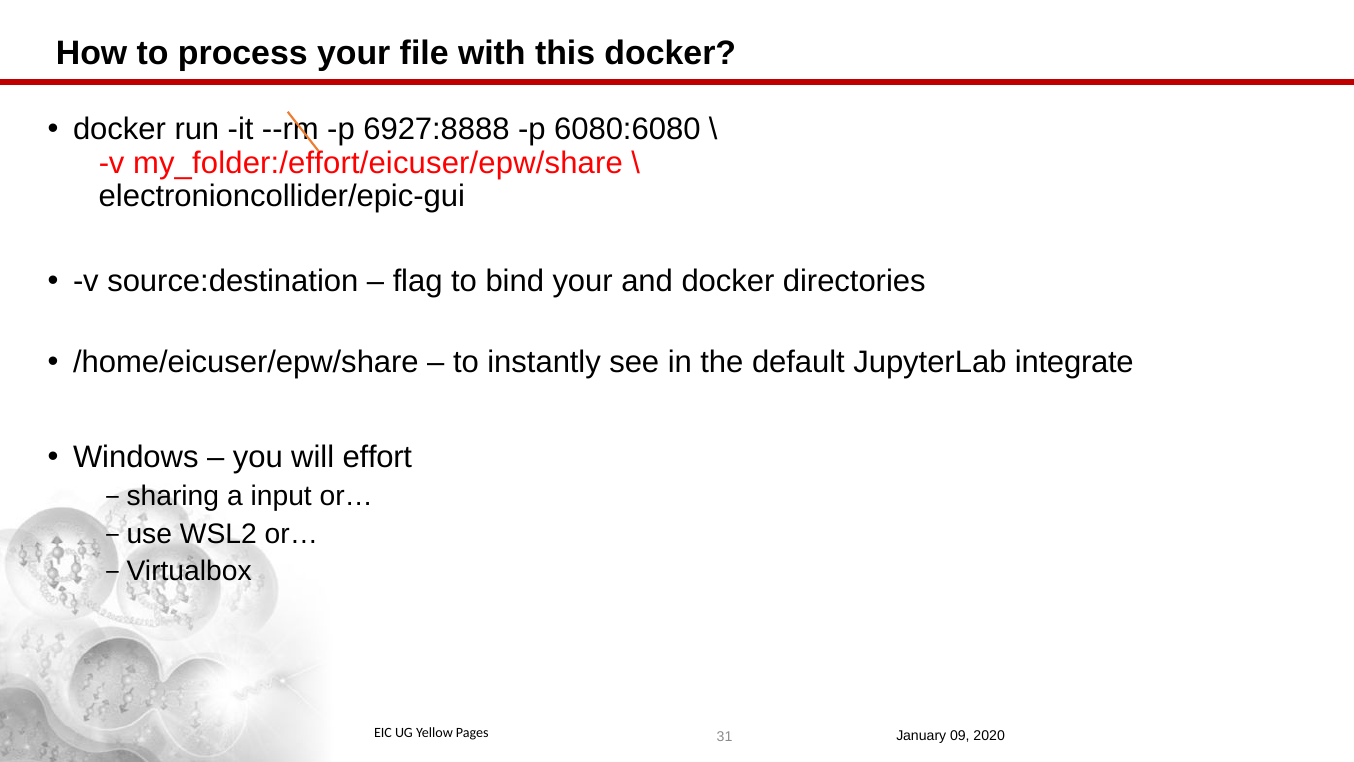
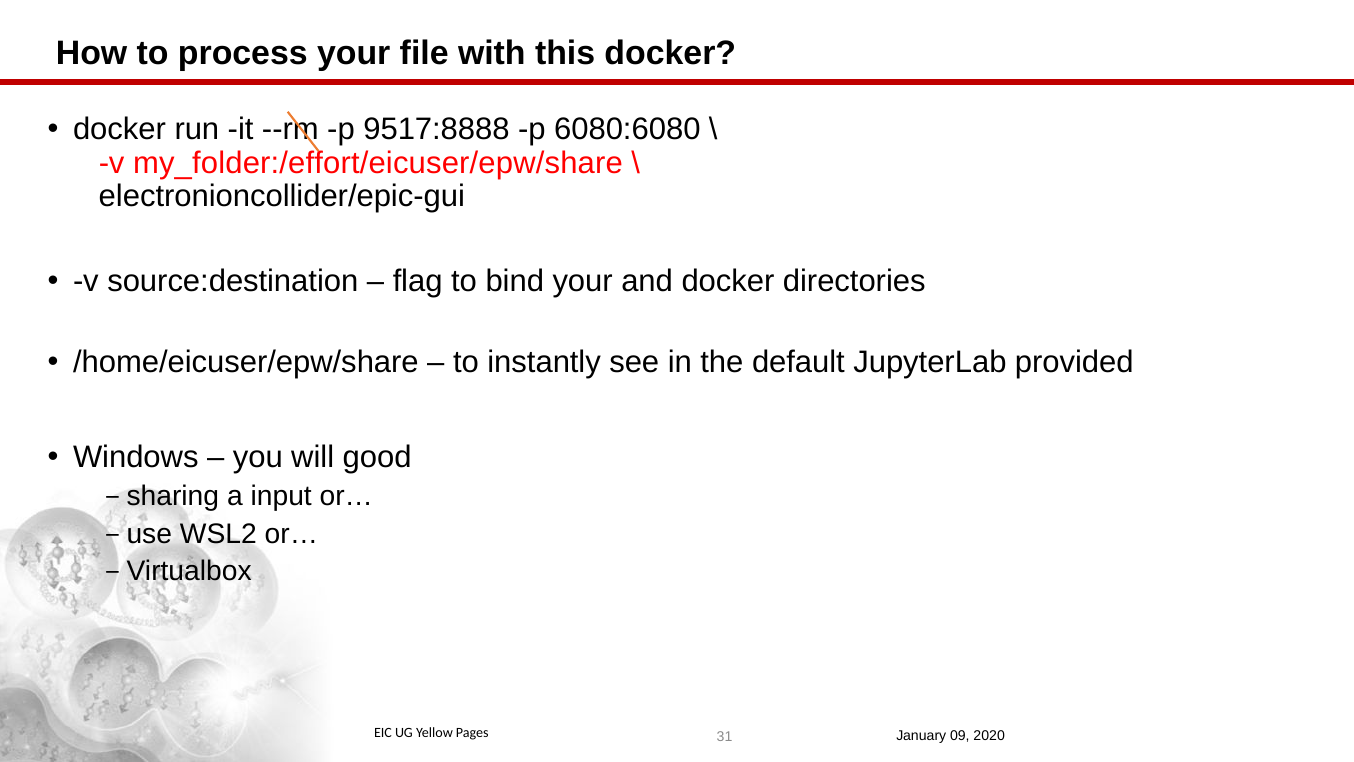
6927:8888: 6927:8888 -> 9517:8888 (436, 129)
integrate: integrate -> provided (1074, 362)
effort: effort -> good (377, 457)
